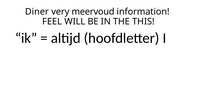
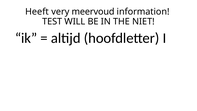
Diner: Diner -> Heeft (37, 12)
FEEL: FEEL -> TEST (52, 21)
THIS: THIS -> NIET (143, 21)
